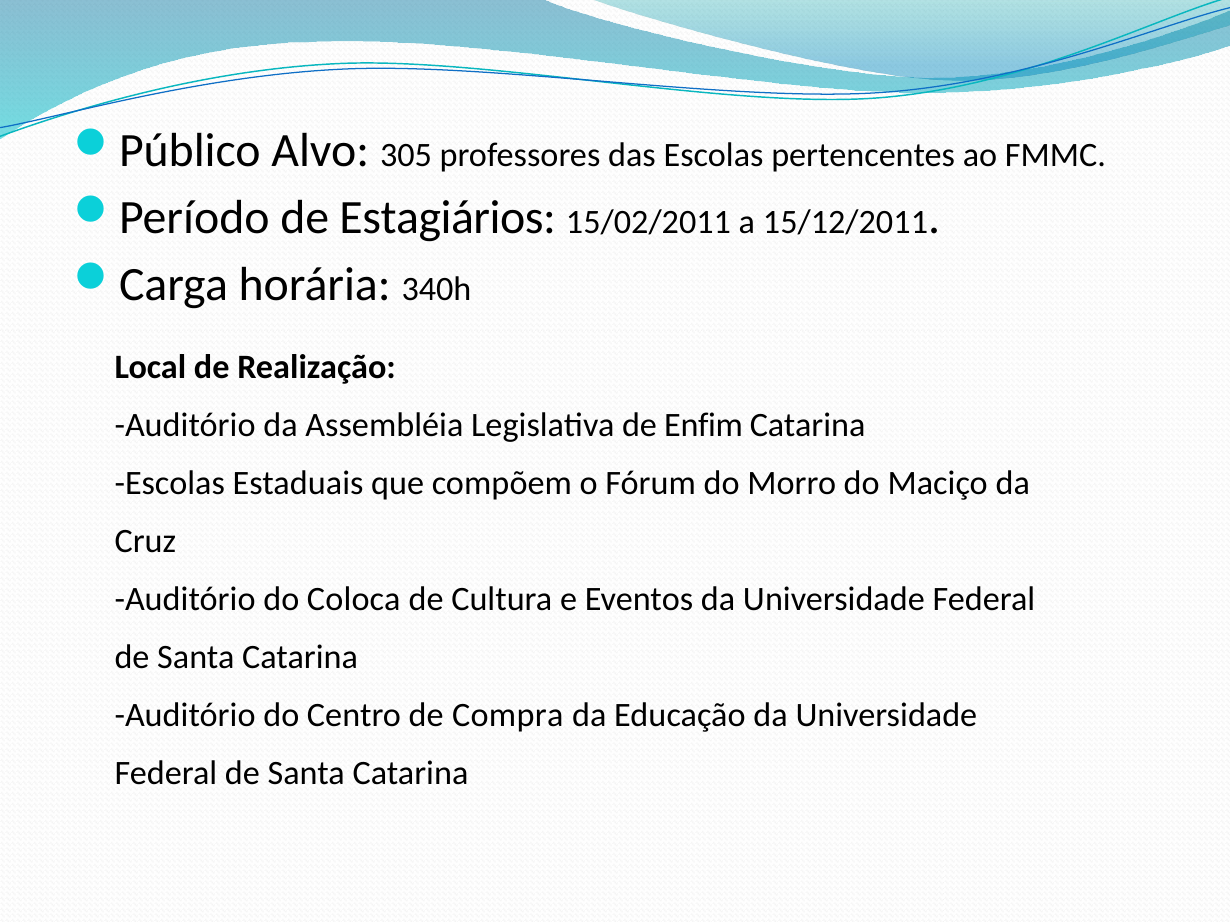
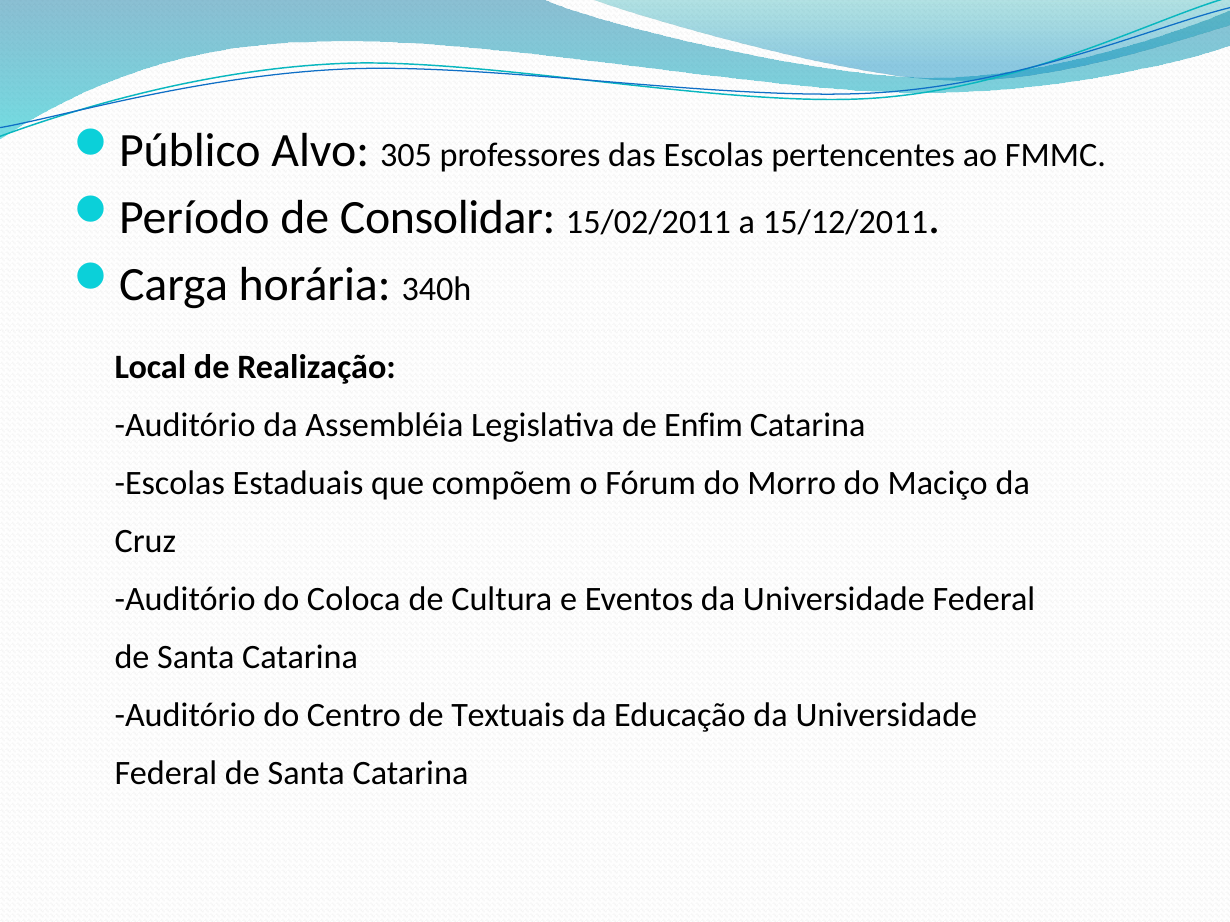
Estagiários: Estagiários -> Consolidar (448, 218)
Compra: Compra -> Textuais (508, 716)
